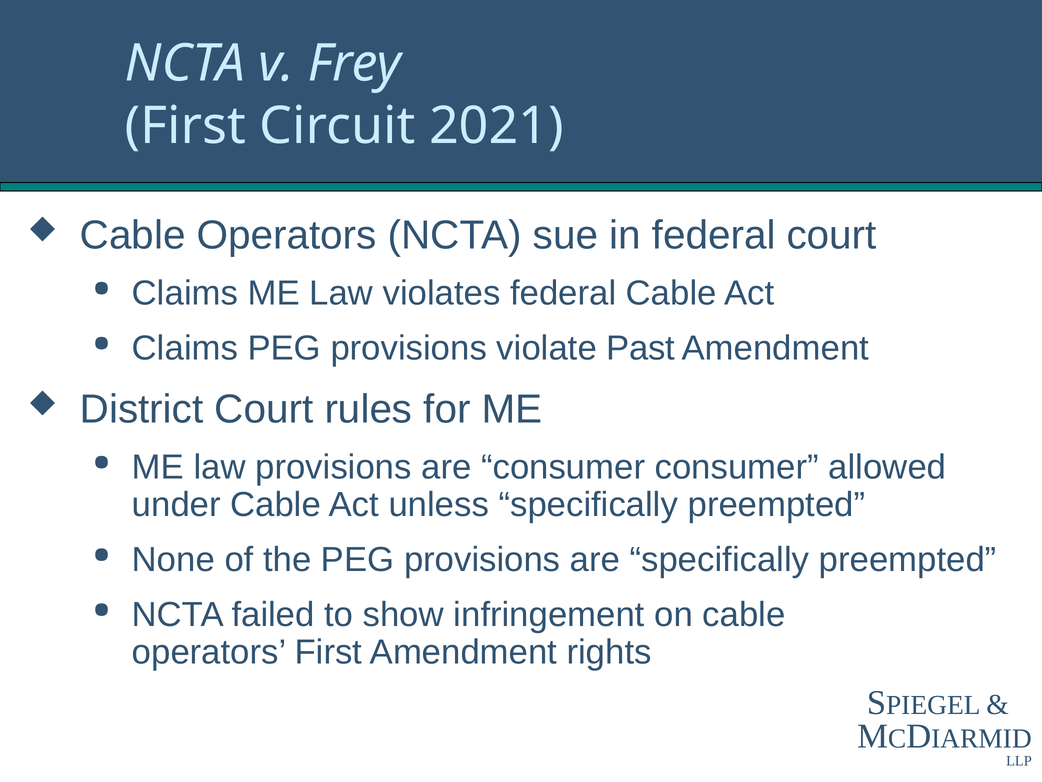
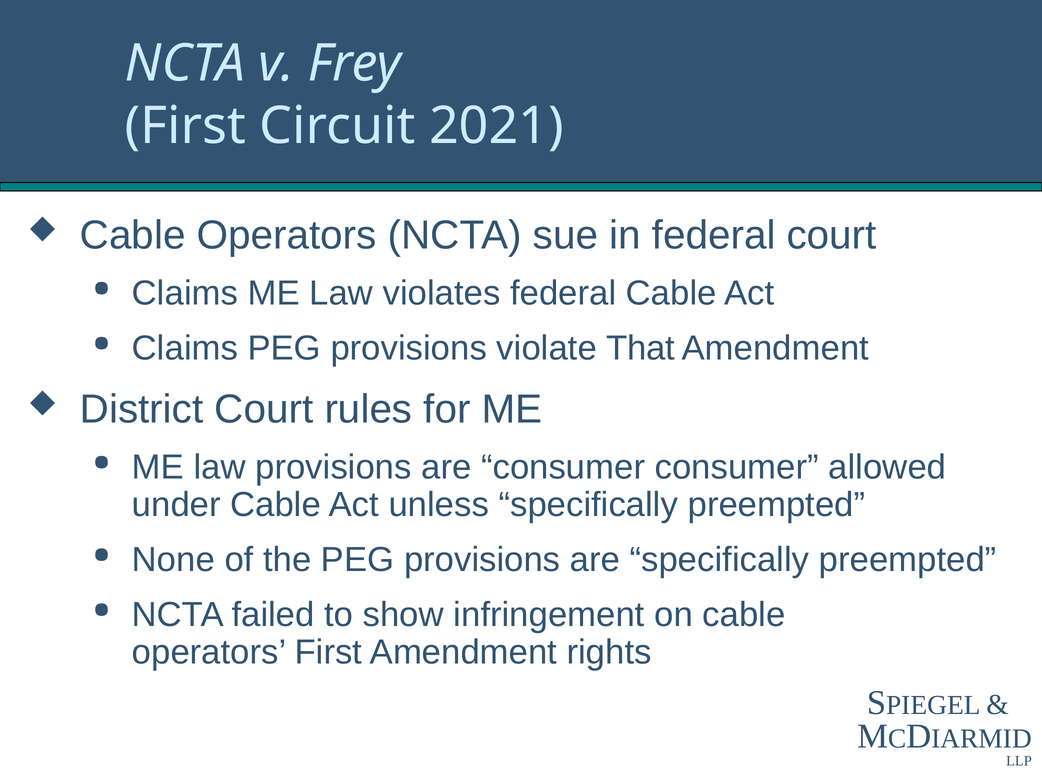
Past: Past -> That (640, 348)
